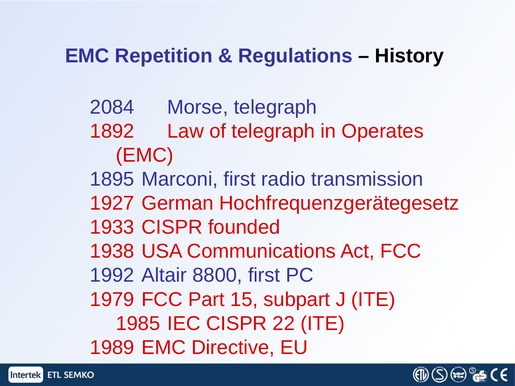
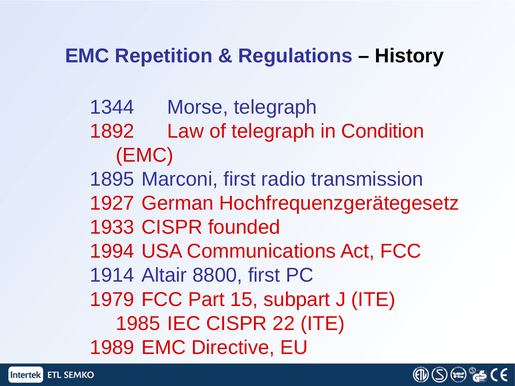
2084: 2084 -> 1344 (112, 107)
Operates: Operates -> Condition (383, 131)
1938: 1938 -> 1994 (112, 251)
1992: 1992 -> 1914 (112, 276)
